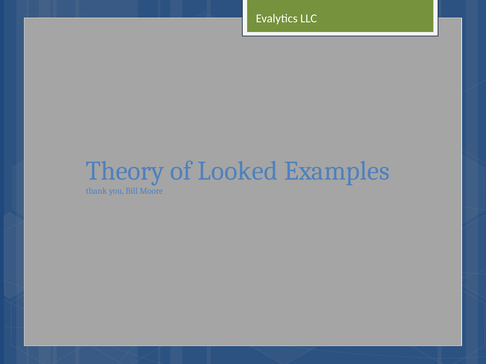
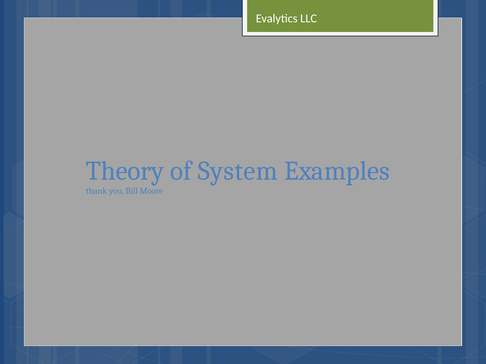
Looked: Looked -> System (238, 171)
